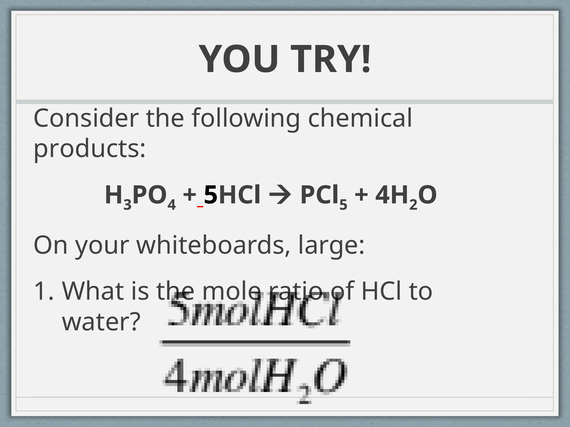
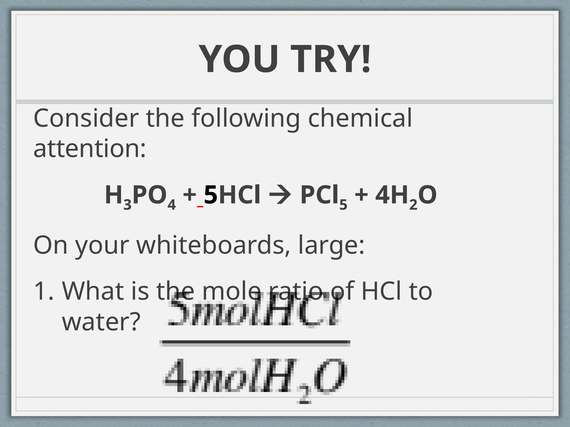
products: products -> attention (90, 149)
